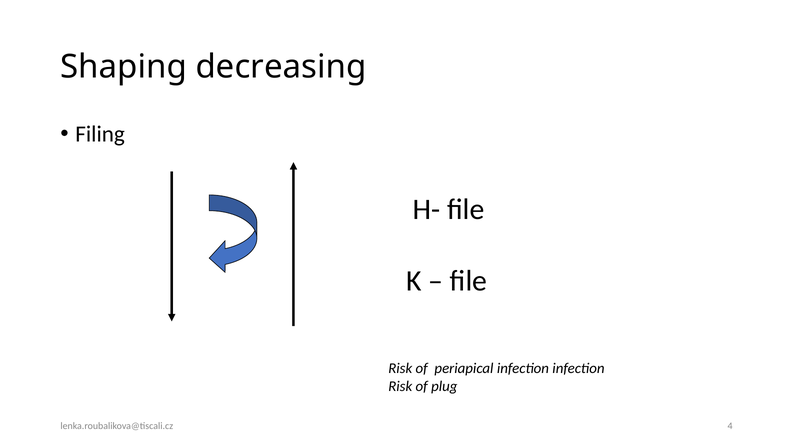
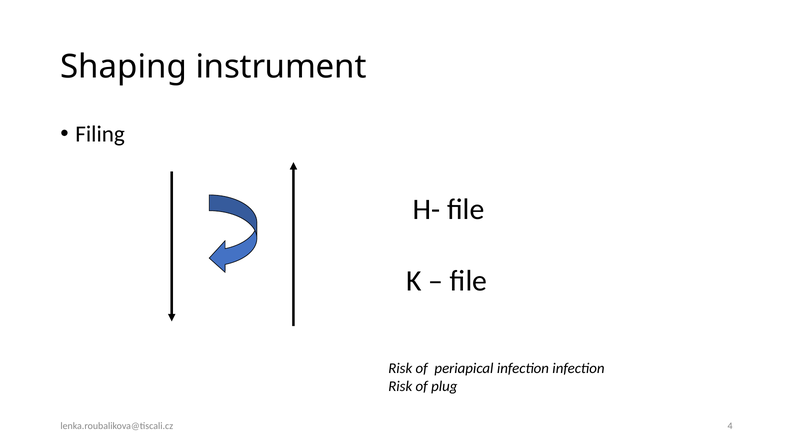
decreasing: decreasing -> instrument (281, 67)
